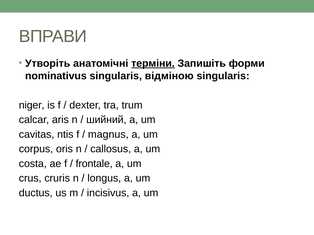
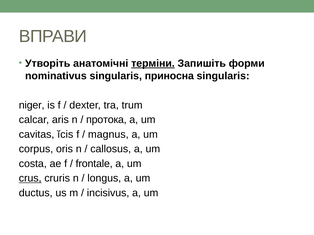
відміною: відміною -> приносна (169, 76)
шийний: шийний -> протока (106, 120)
ntis: ntis -> ĭcis (65, 135)
crus underline: none -> present (30, 179)
